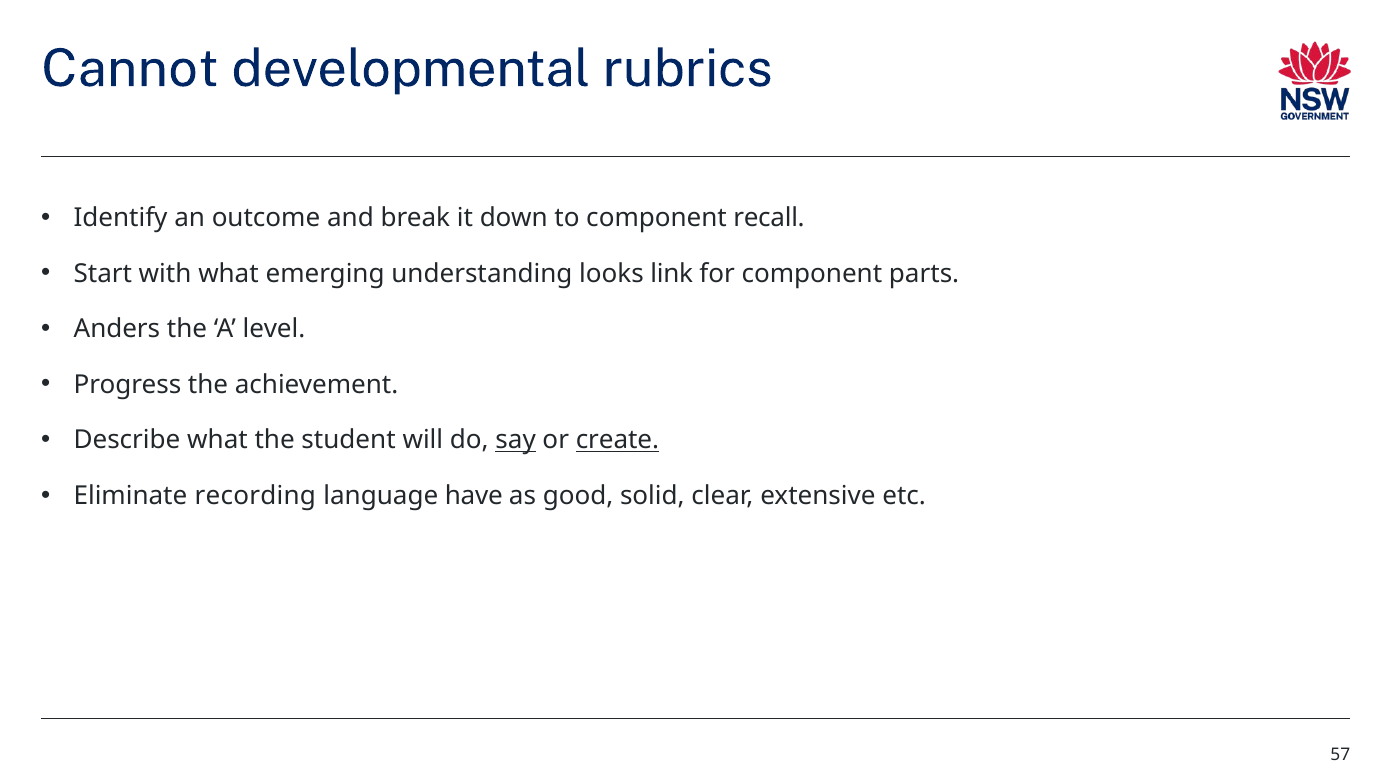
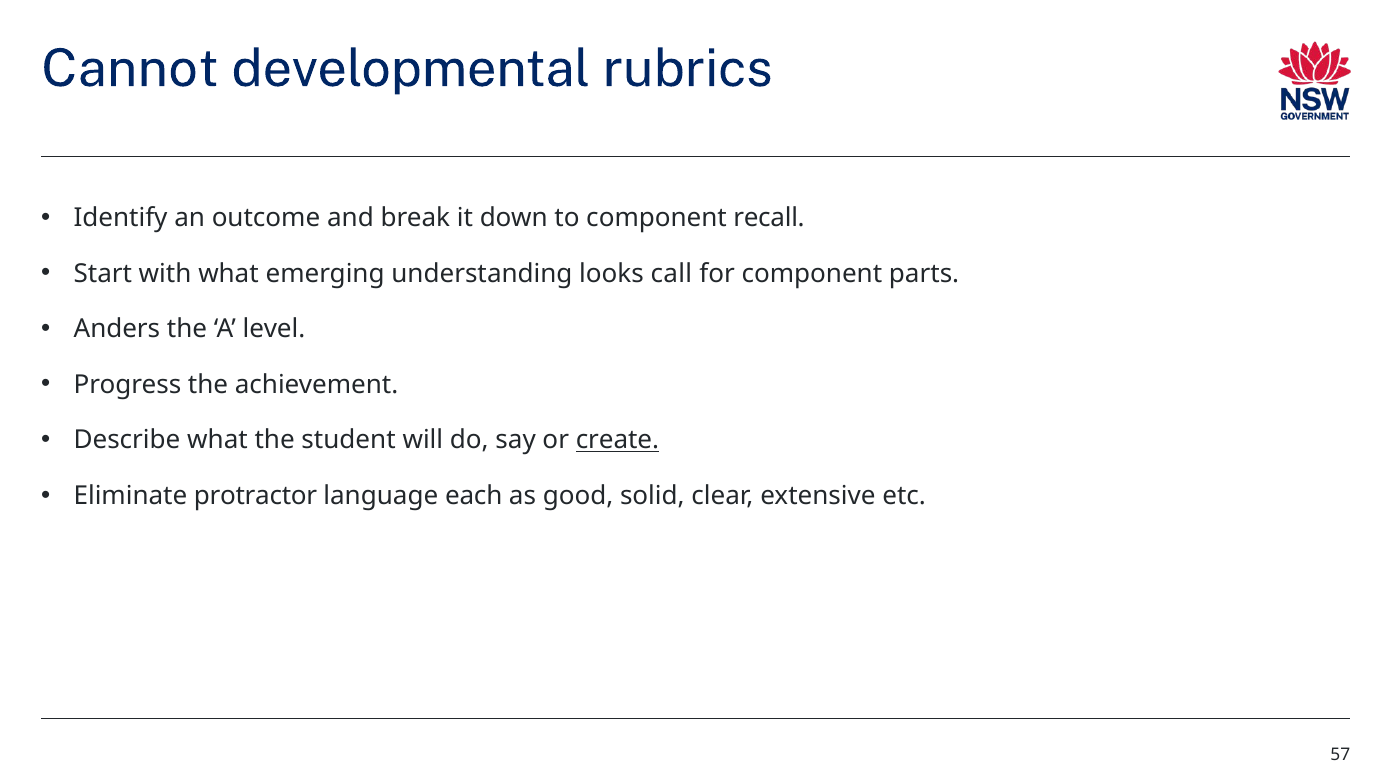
link: link -> call (671, 273)
say underline: present -> none (516, 440)
recording: recording -> protractor (256, 496)
have: have -> each (474, 496)
